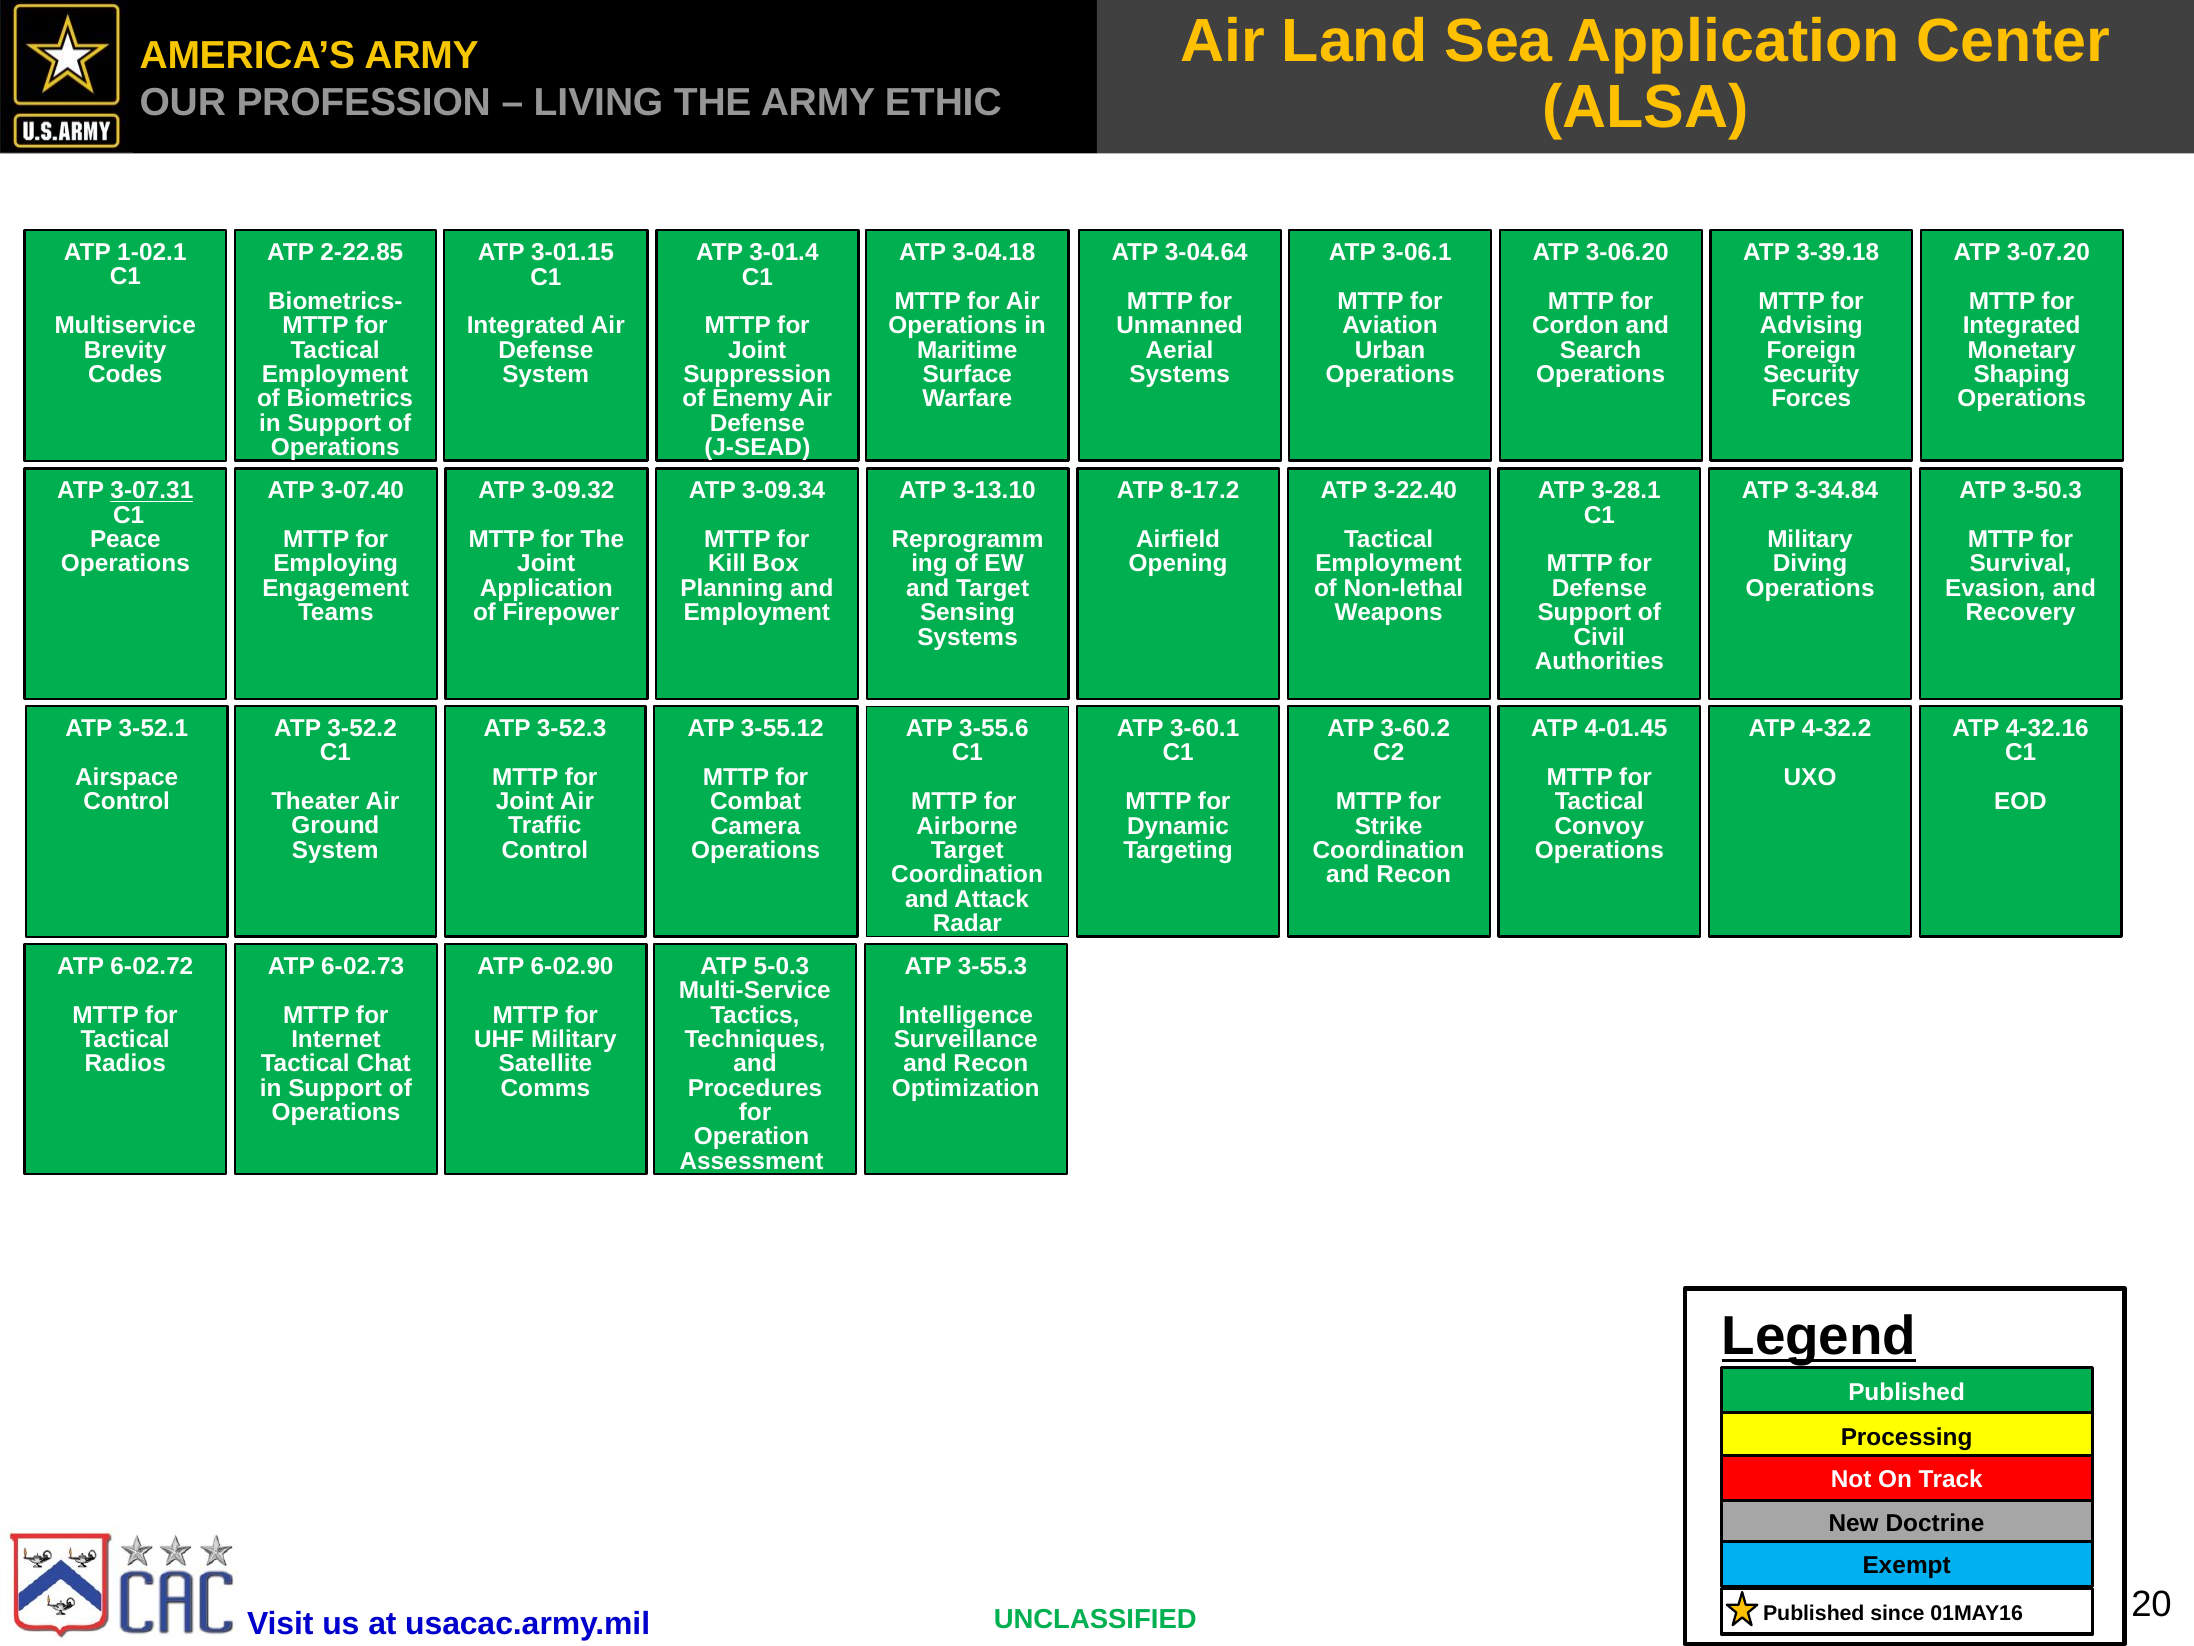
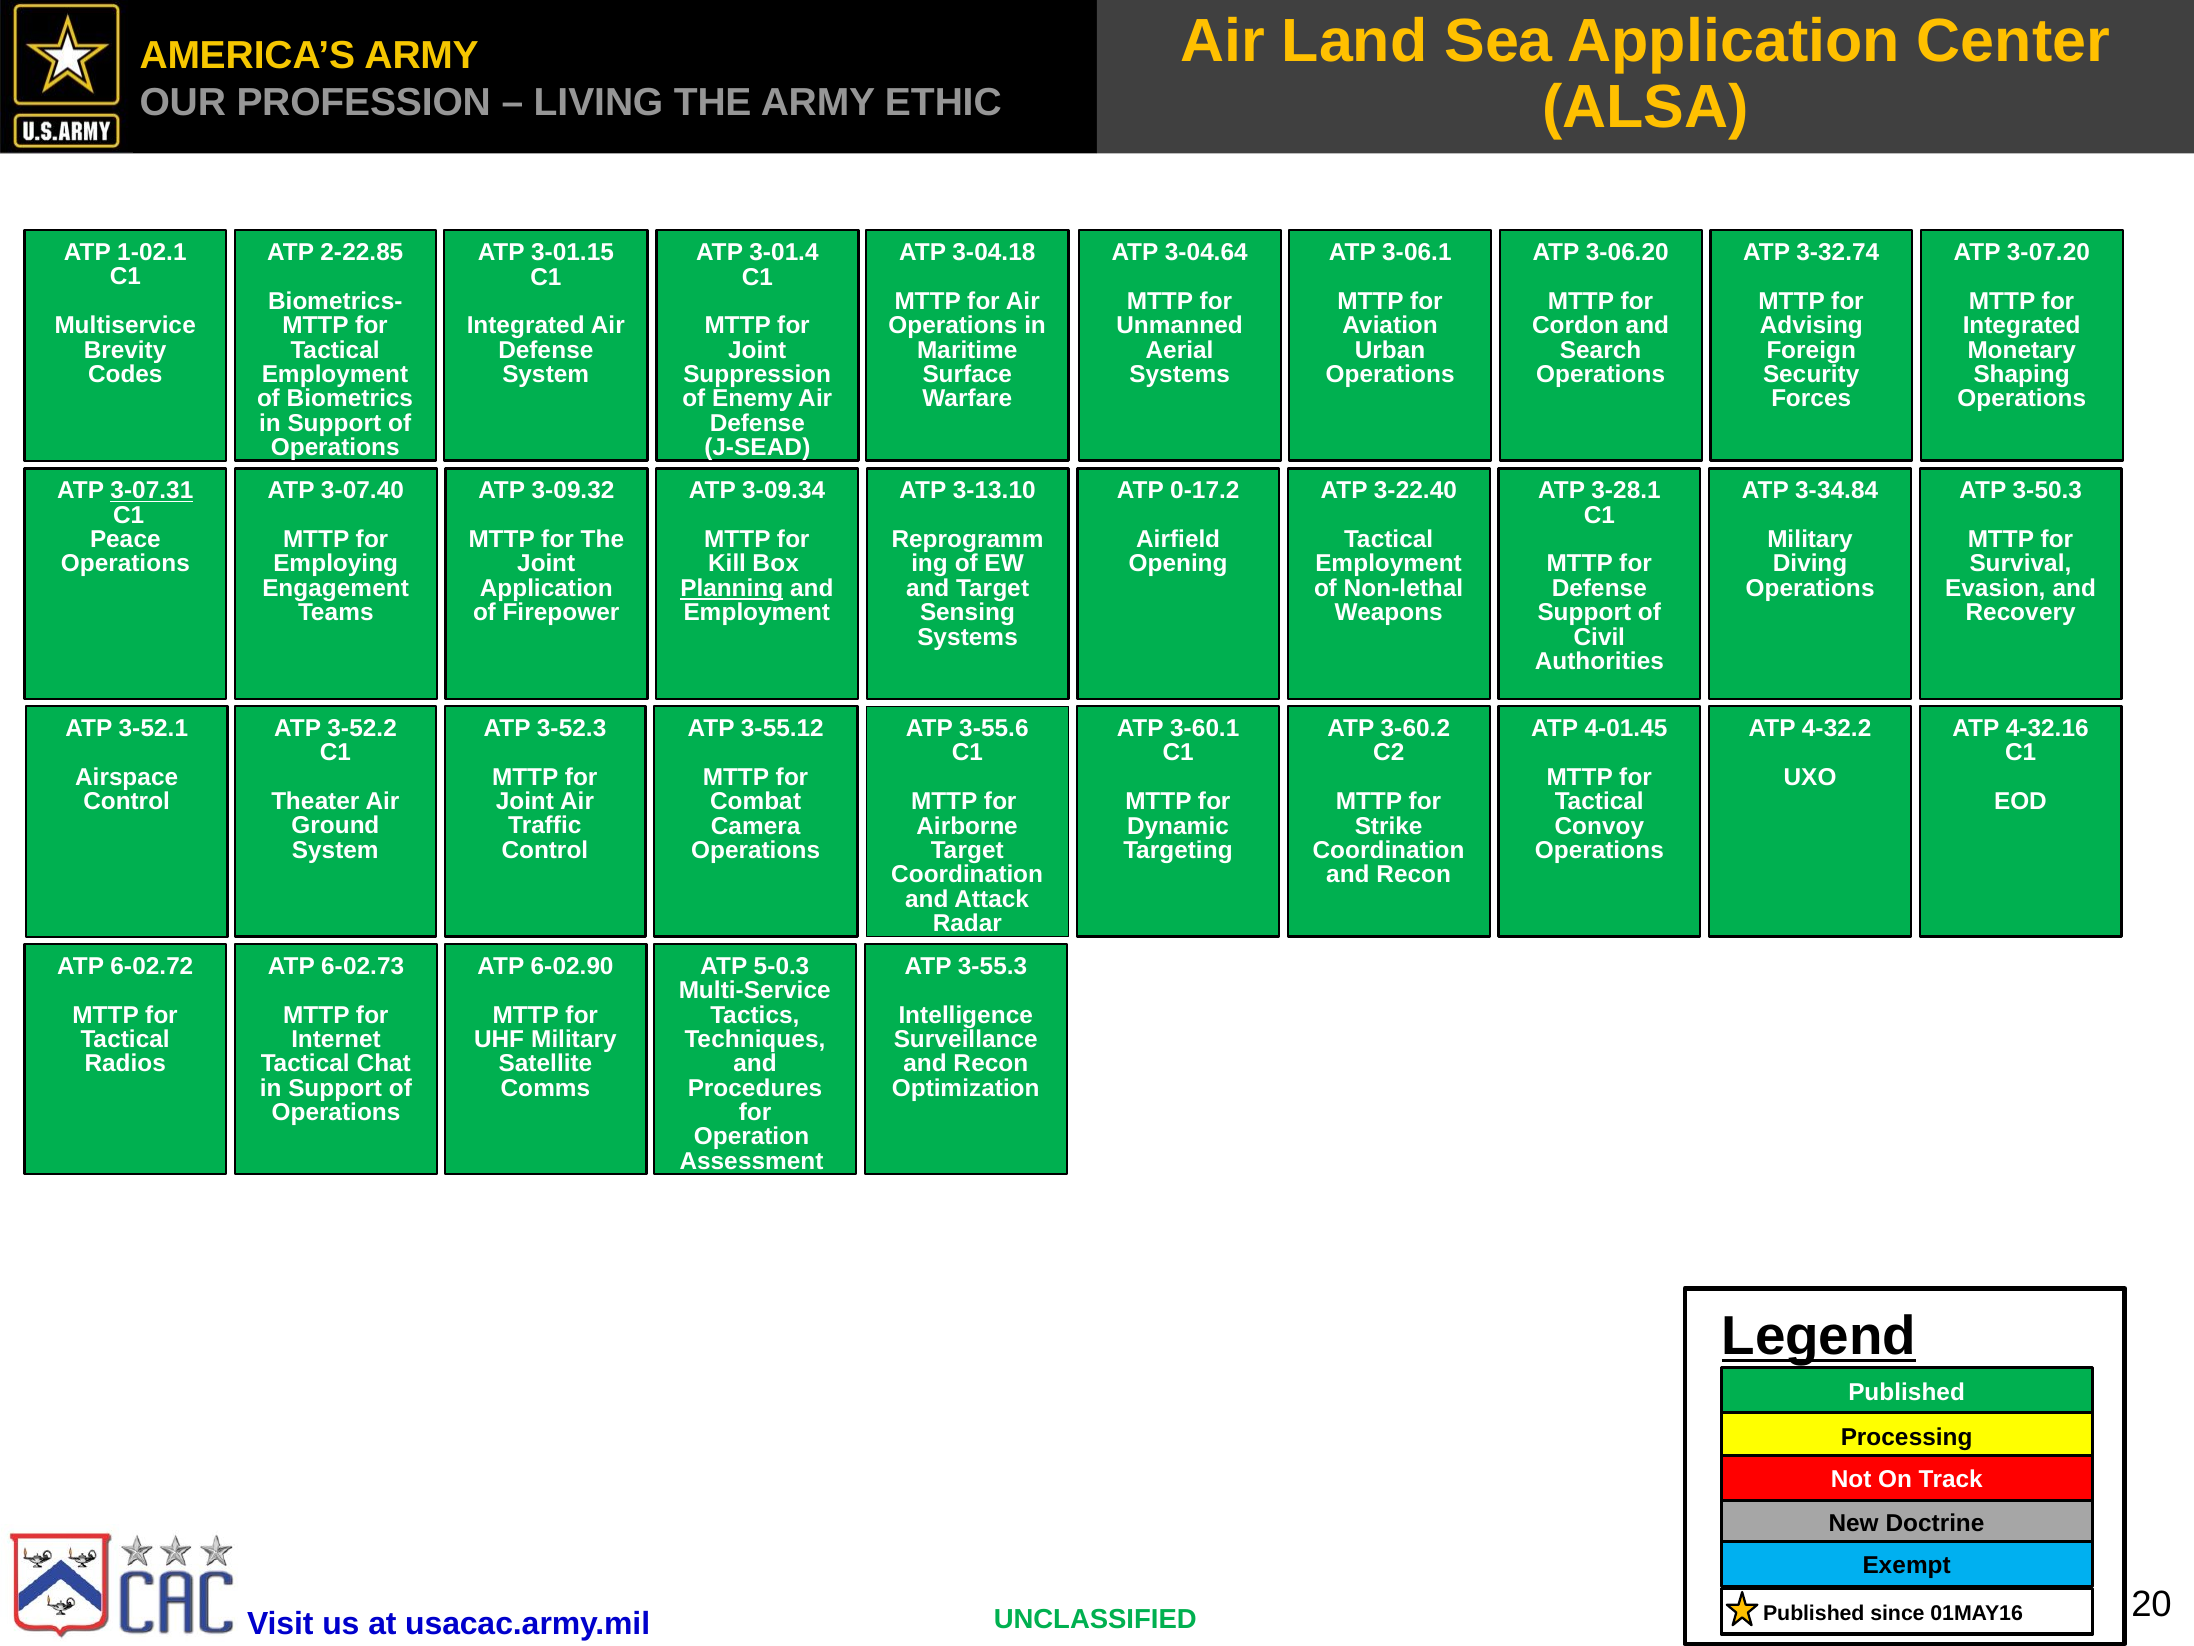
3-39.18: 3-39.18 -> 3-32.74 (1838, 253)
8-17.2: 8-17.2 -> 0-17.2 (1205, 491)
Planning underline: none -> present (732, 588)
